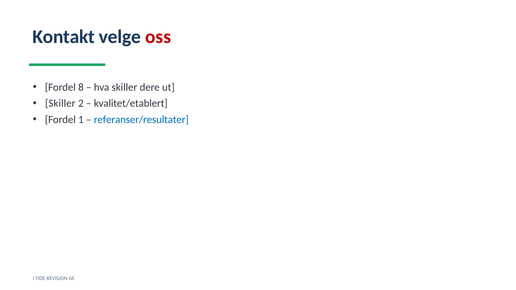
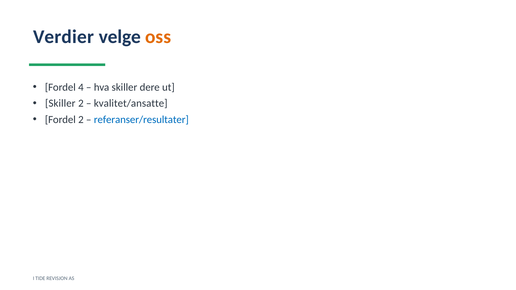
Kontakt: Kontakt -> Verdier (63, 37)
oss colour: red -> orange (158, 37)
8: 8 -> 4 (81, 87)
kvalitet/etablert: kvalitet/etablert -> kvalitet/ansatte (131, 104)
Fordel 1: 1 -> 2 (81, 120)
